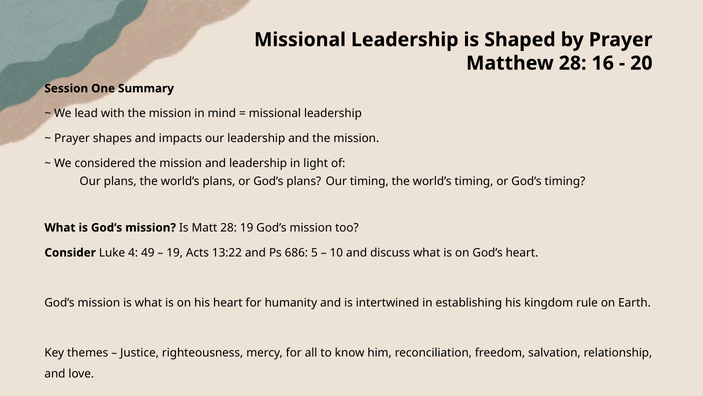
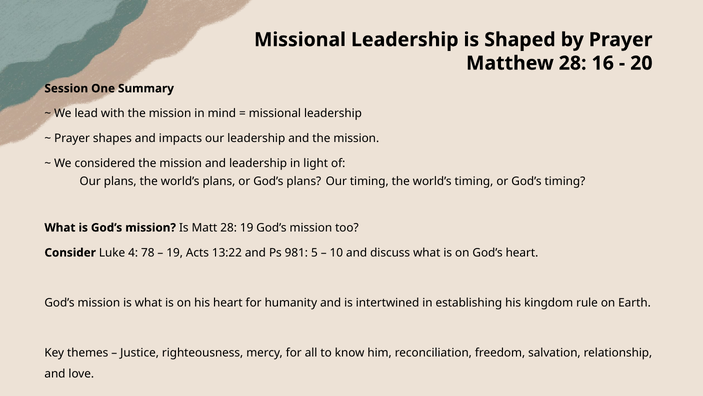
49: 49 -> 78 (148, 252)
686: 686 -> 981 (296, 252)
